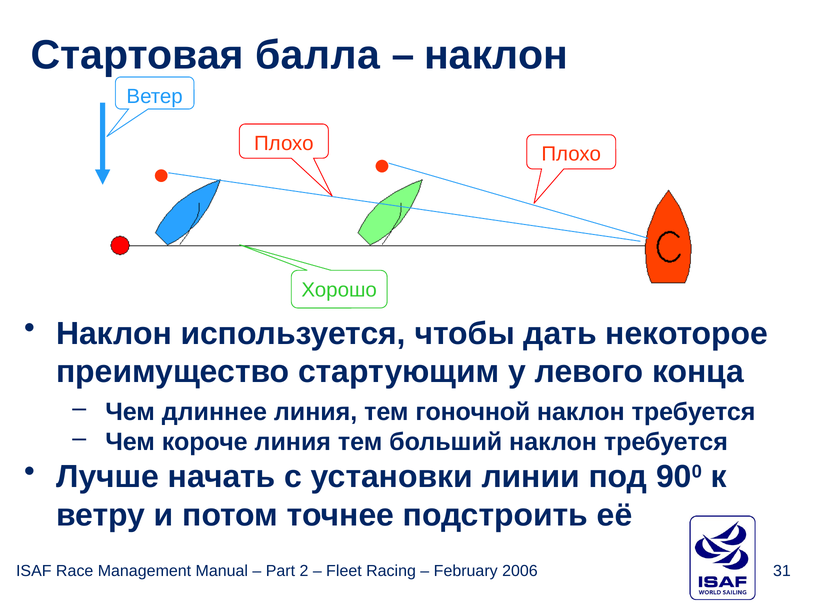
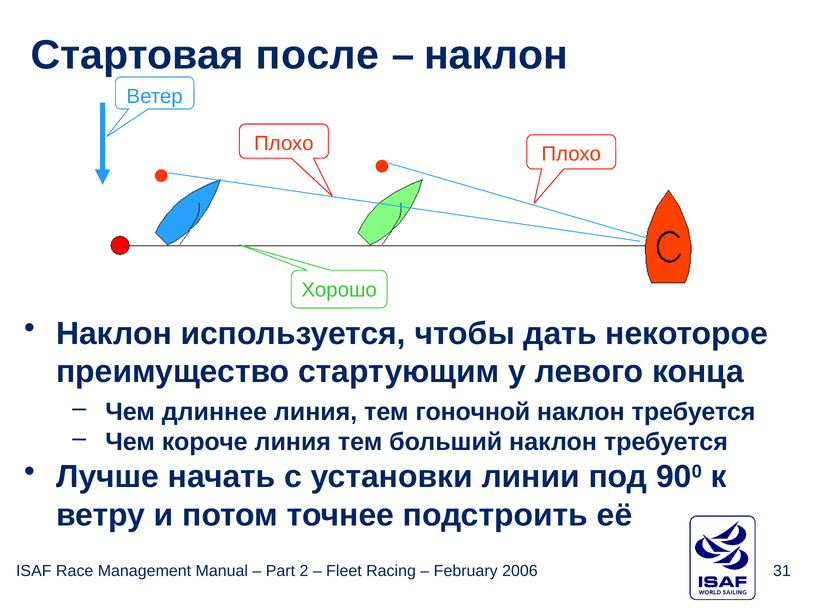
балла: балла -> после (318, 55)
